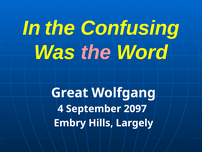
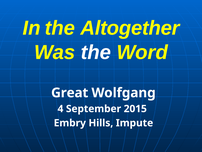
Confusing: Confusing -> Altogether (130, 28)
the colour: pink -> white (96, 52)
2097: 2097 -> 2015 (135, 108)
Largely: Largely -> Impute (134, 123)
